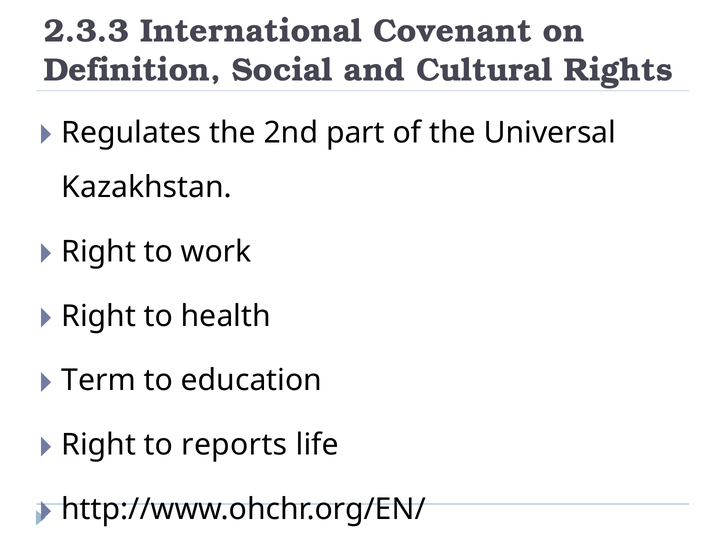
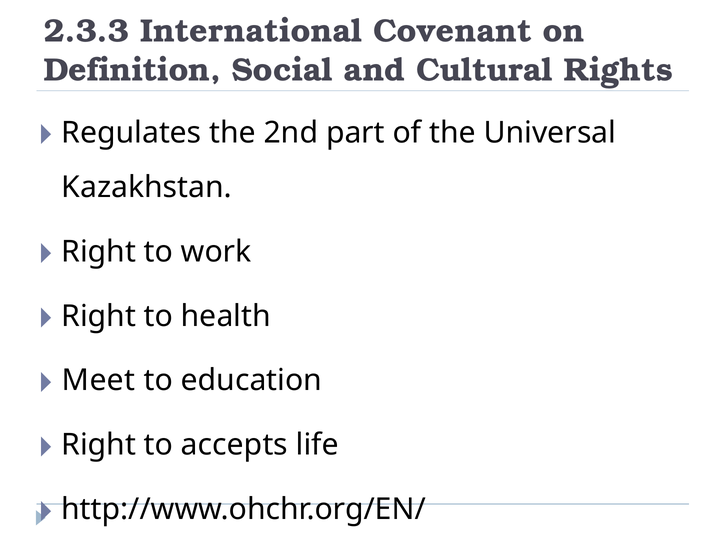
Term: Term -> Meet (99, 380)
reports: reports -> accepts (234, 445)
